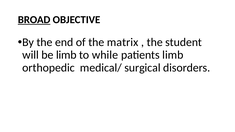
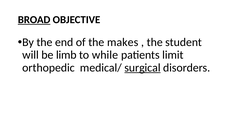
matrix: matrix -> makes (123, 42)
patients limb: limb -> limit (173, 55)
surgical underline: none -> present (142, 68)
